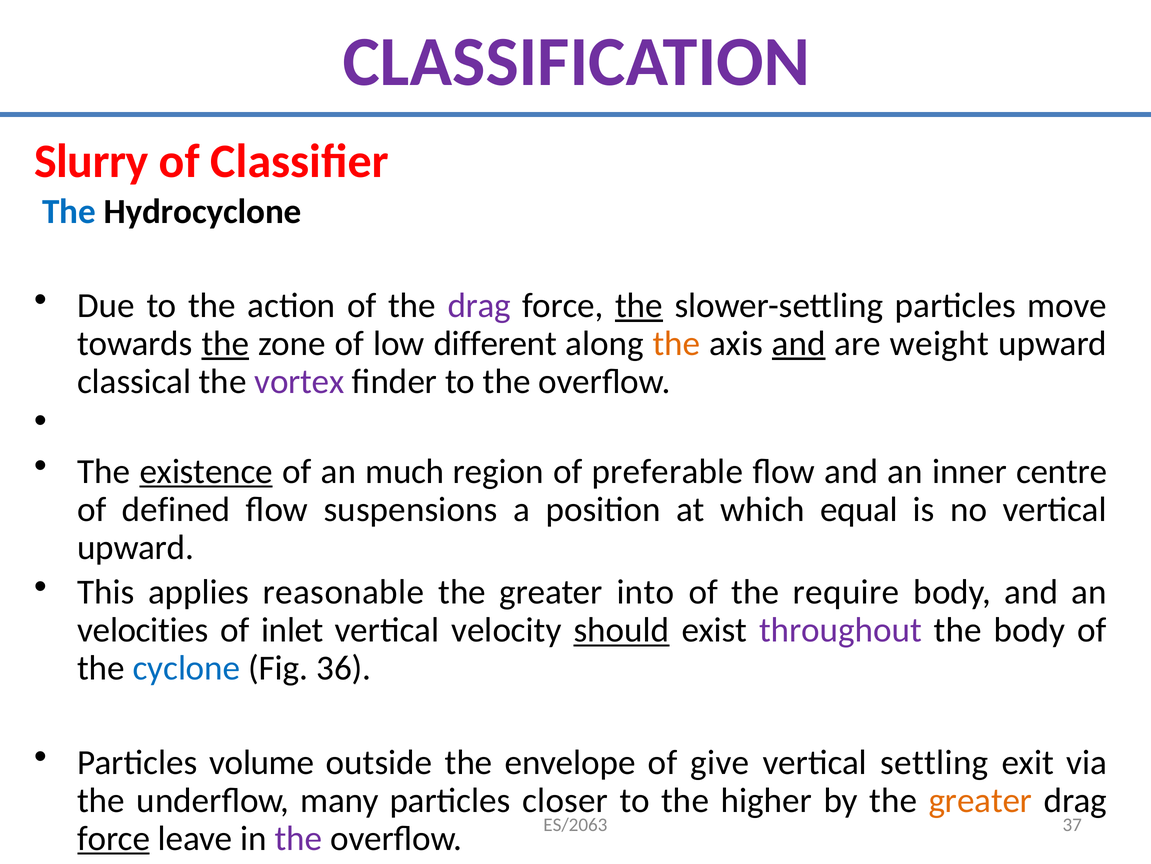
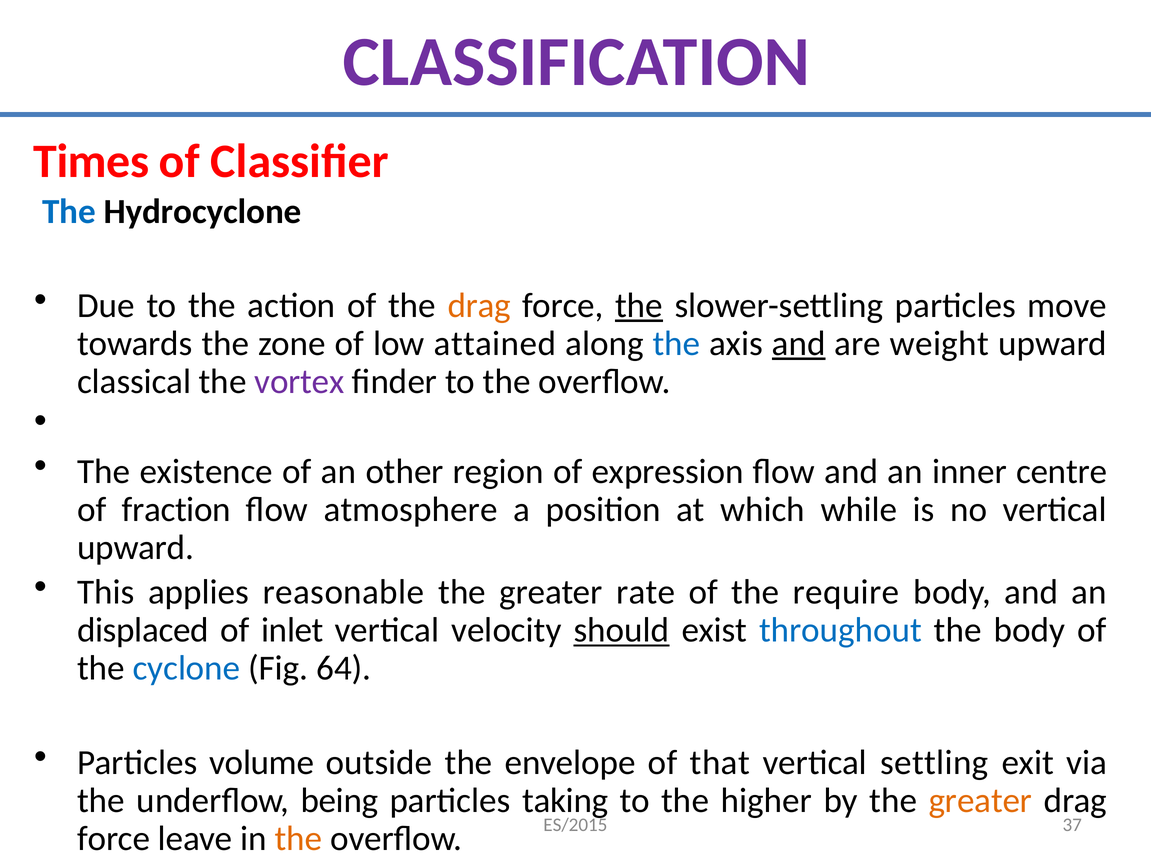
Slurry: Slurry -> Times (91, 161)
drag colour: purple -> orange (479, 305)
the underline: present -> none (225, 343)
different: different -> attained (495, 343)
the colour: orange -> blue (677, 343)
existence underline: present -> none (206, 471)
much: much -> other (405, 471)
preferable: preferable -> expression (668, 471)
defined: defined -> fraction (176, 509)
suspensions: suspensions -> atmosphere (411, 509)
equal: equal -> while (859, 509)
into: into -> rate (646, 592)
velocities: velocities -> displaced (143, 630)
throughout colour: purple -> blue (841, 630)
36: 36 -> 64 (344, 668)
give: give -> that (720, 762)
many: many -> being (339, 800)
closer: closer -> taking (565, 800)
ES/2063: ES/2063 -> ES/2015 (575, 824)
force underline: present -> none (114, 838)
the colour: purple -> orange (298, 838)
